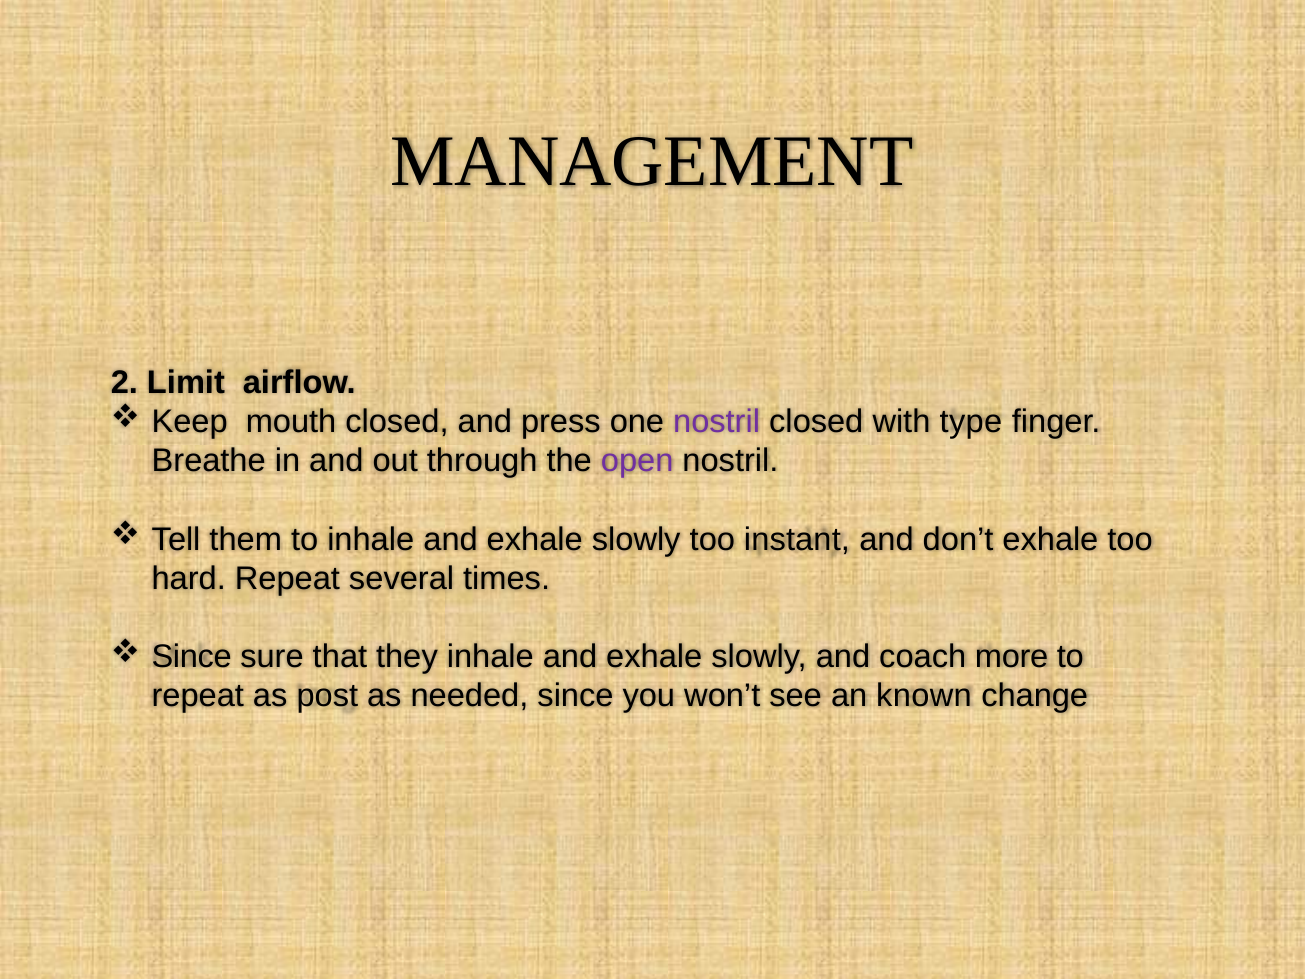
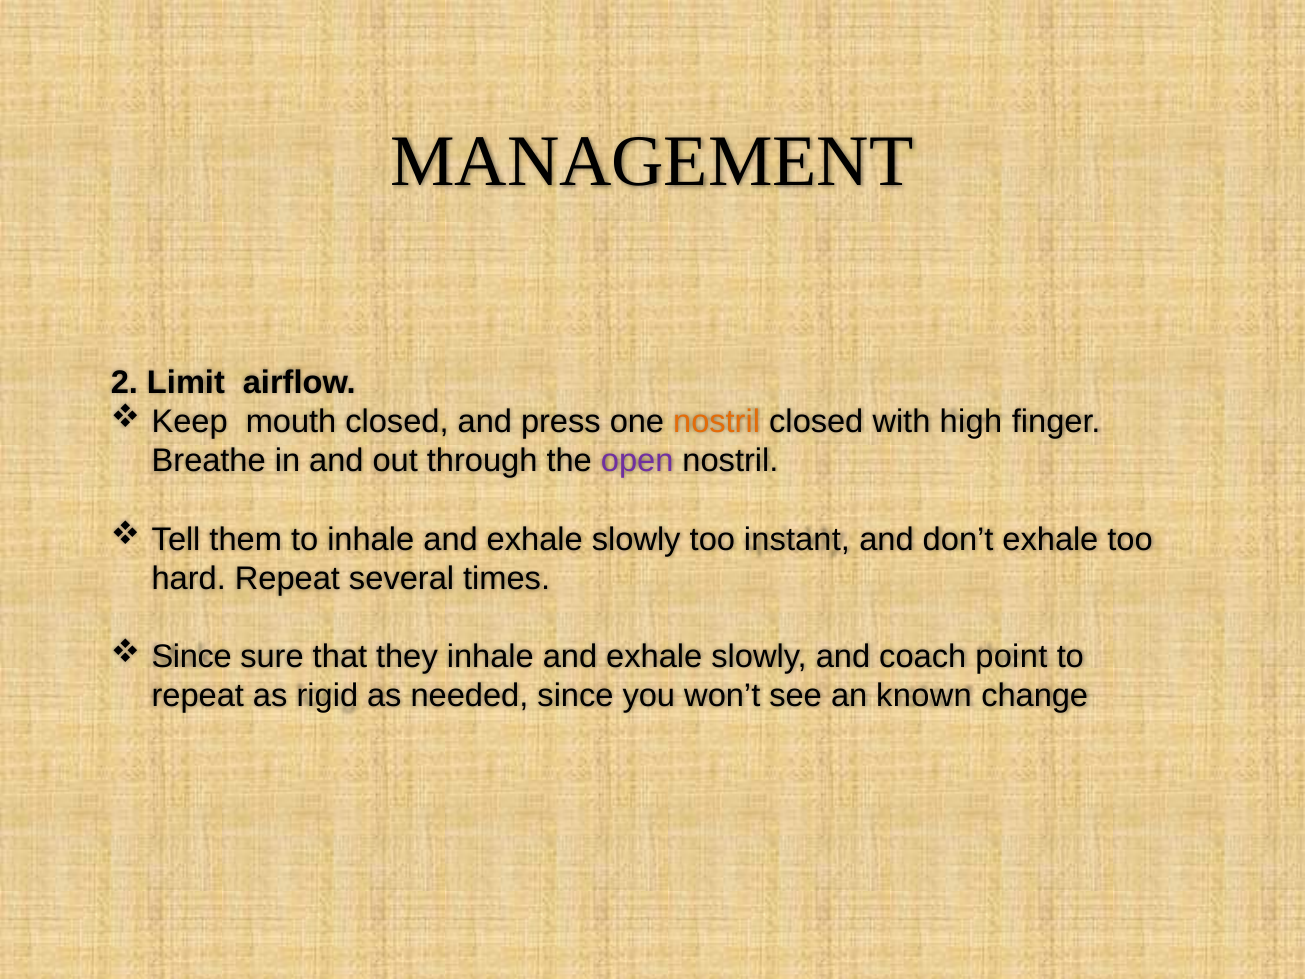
nostril colour: purple -> orange (717, 422)
type: type -> high (971, 422)
more: more -> point (1011, 657)
post: post -> rigid (327, 696)
